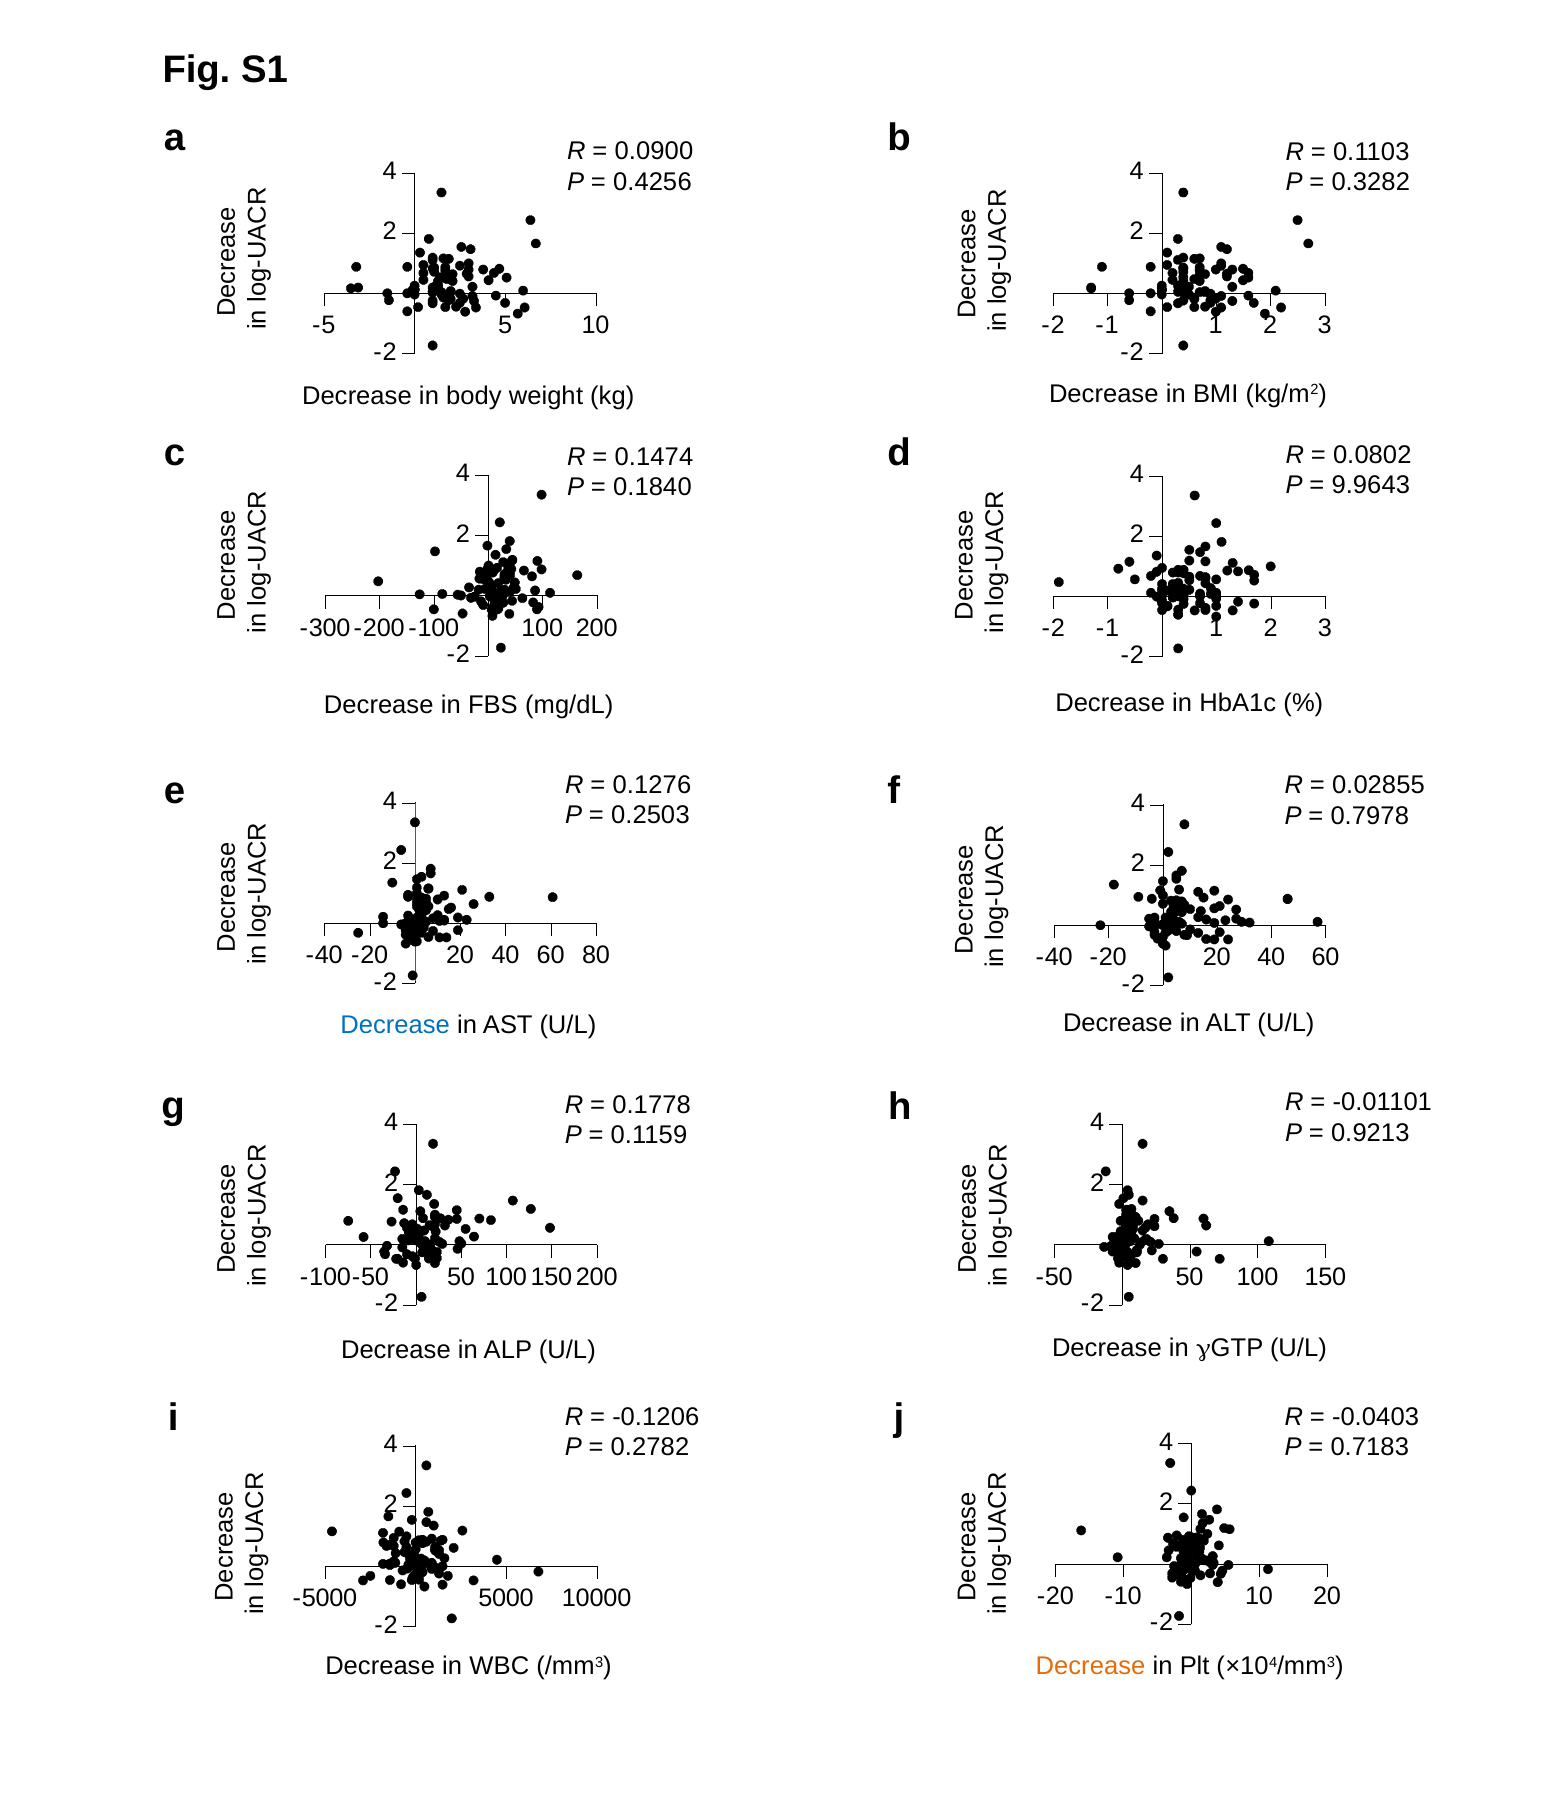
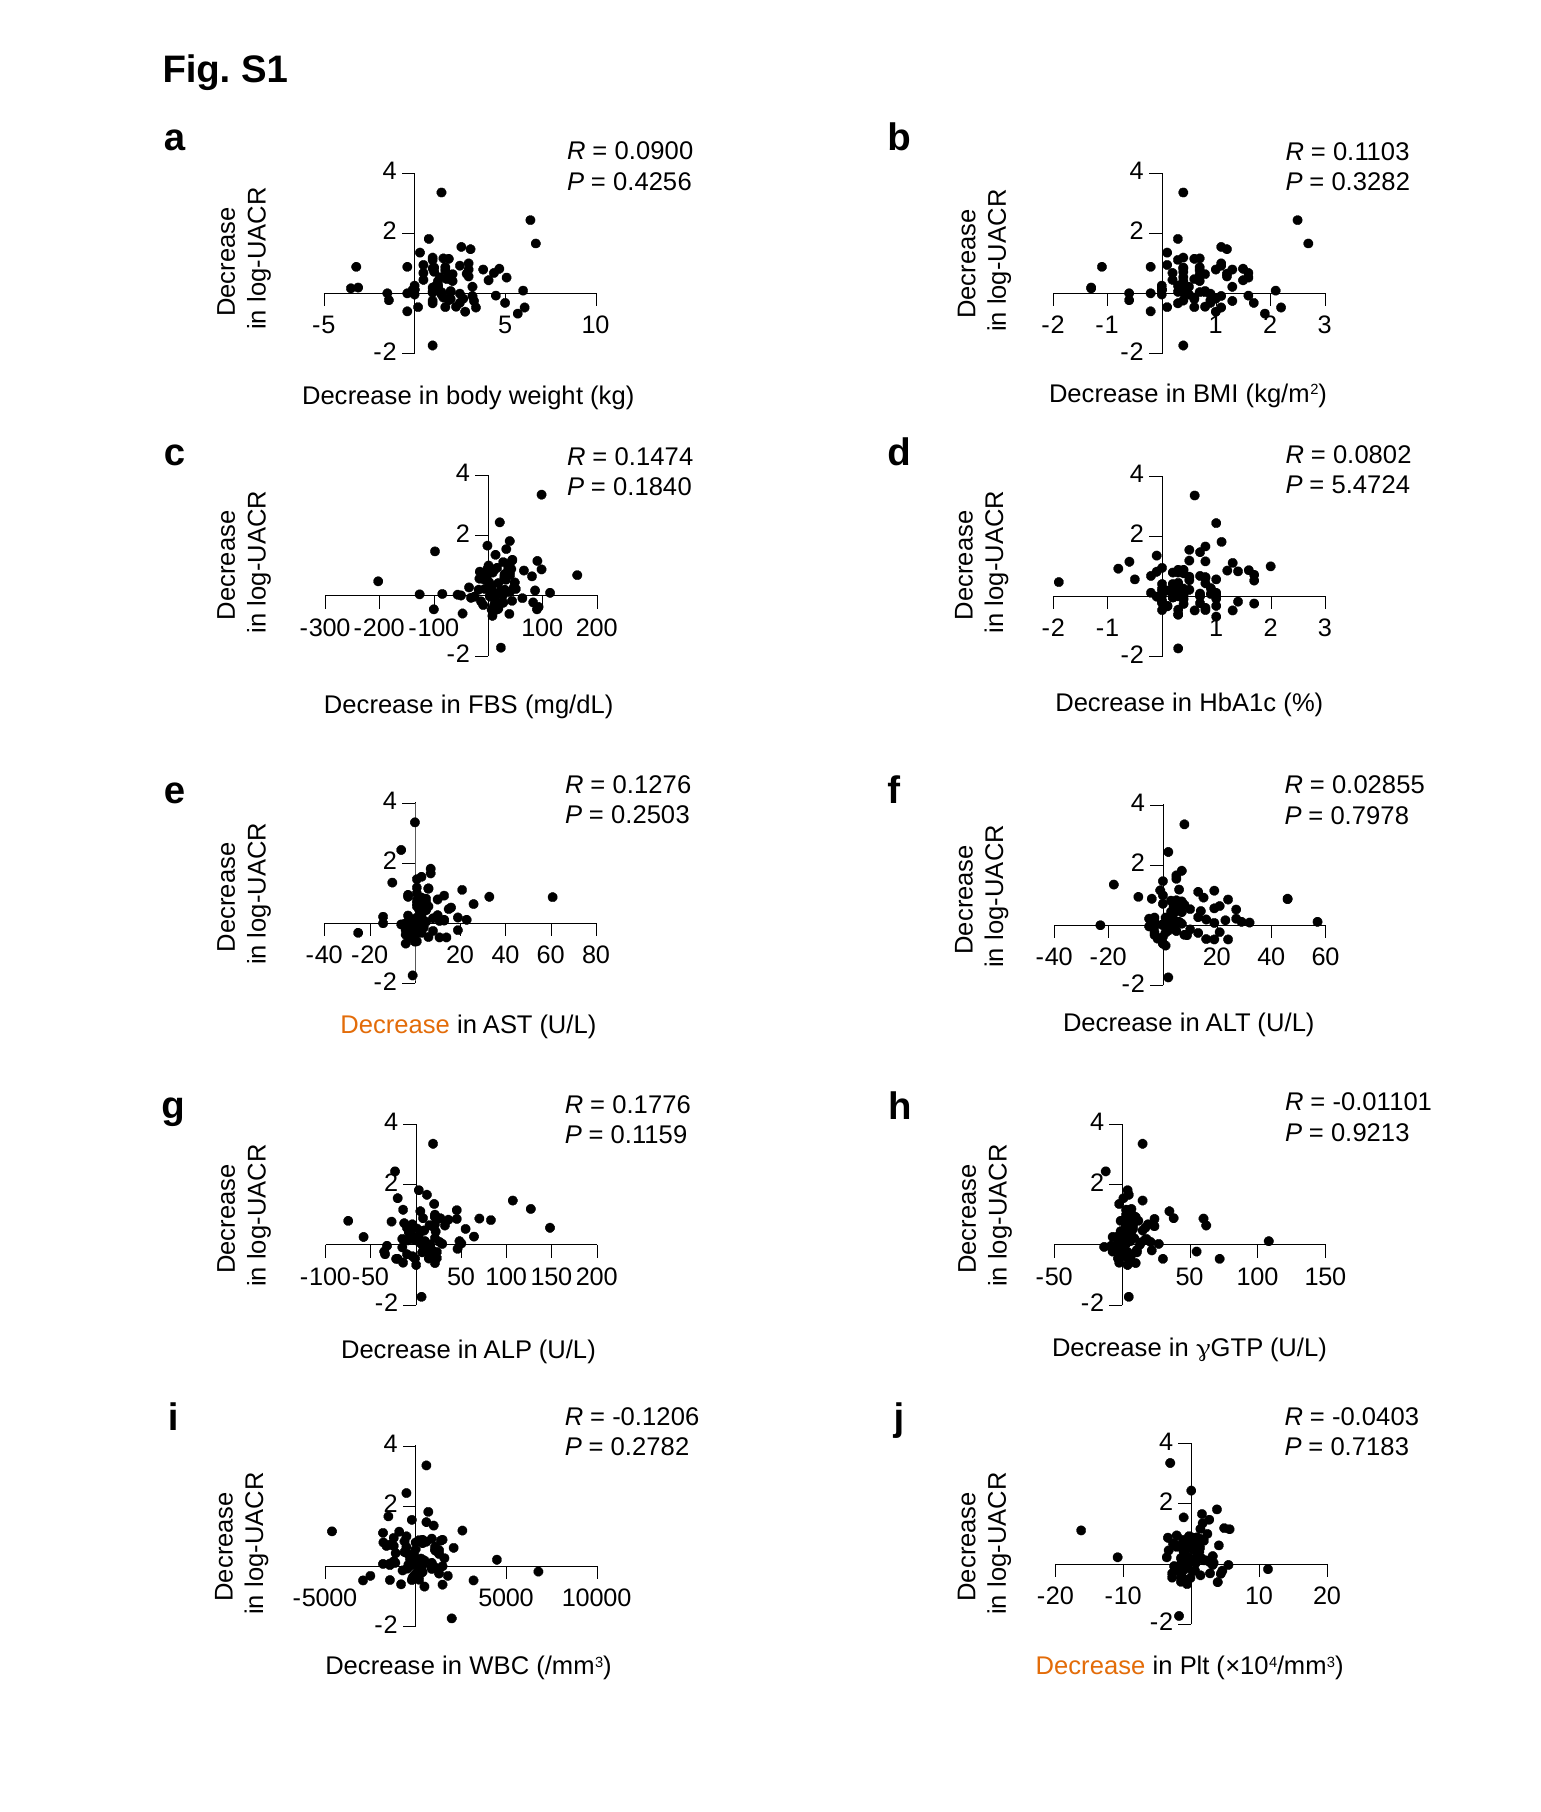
9.9643: 9.9643 -> 5.4724 (1371, 486)
Decrease colour: blue -> orange (395, 1025)
0.1778: 0.1778 -> 0.1776 (652, 1105)
